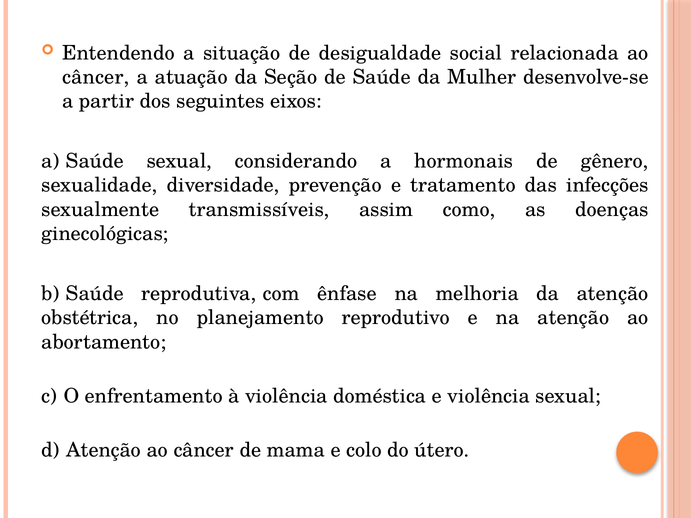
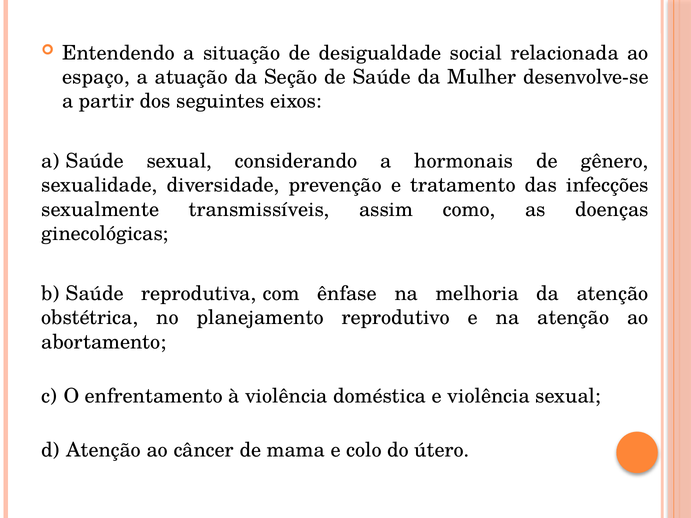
câncer: câncer -> espaço (96, 77)
